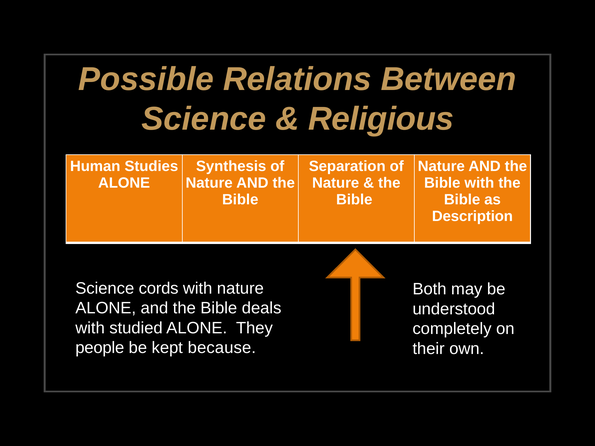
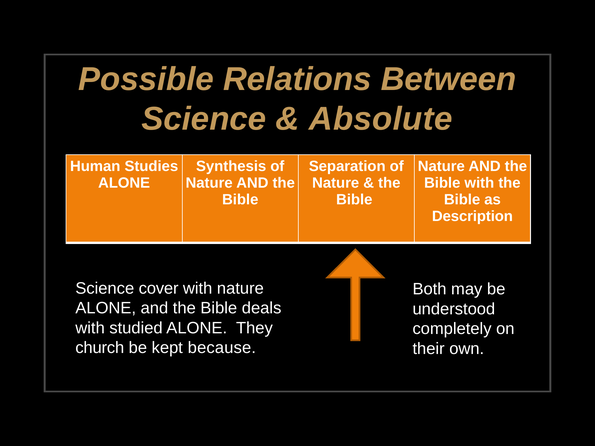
Religious: Religious -> Absolute (381, 119)
cords: cords -> cover (159, 288)
people: people -> church (100, 348)
